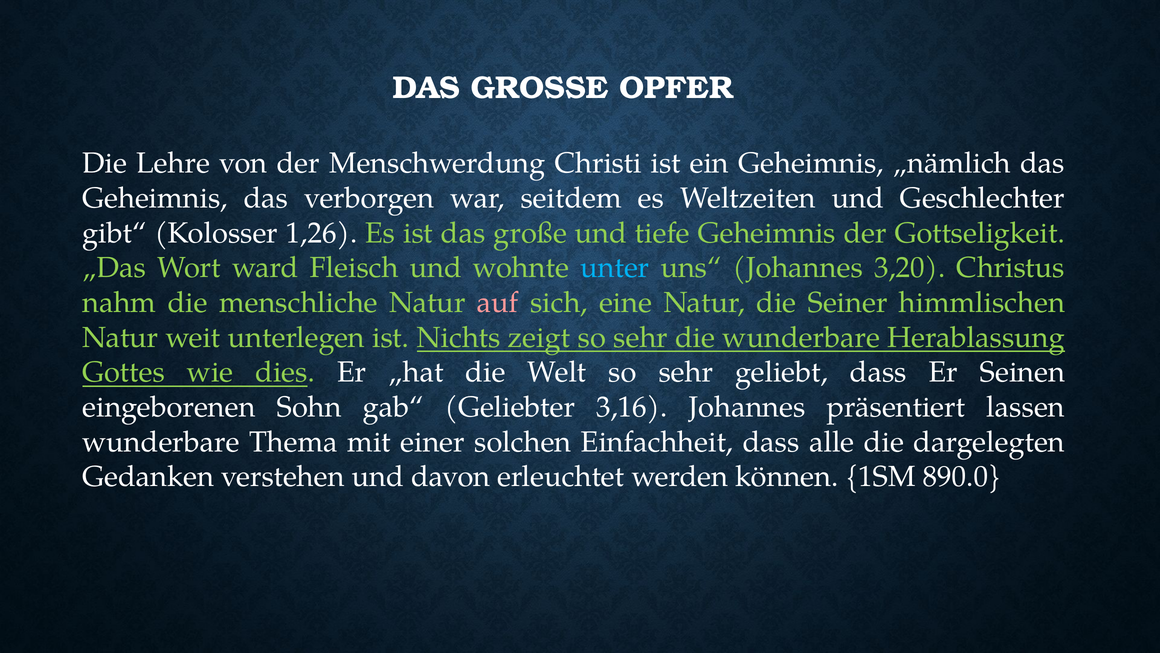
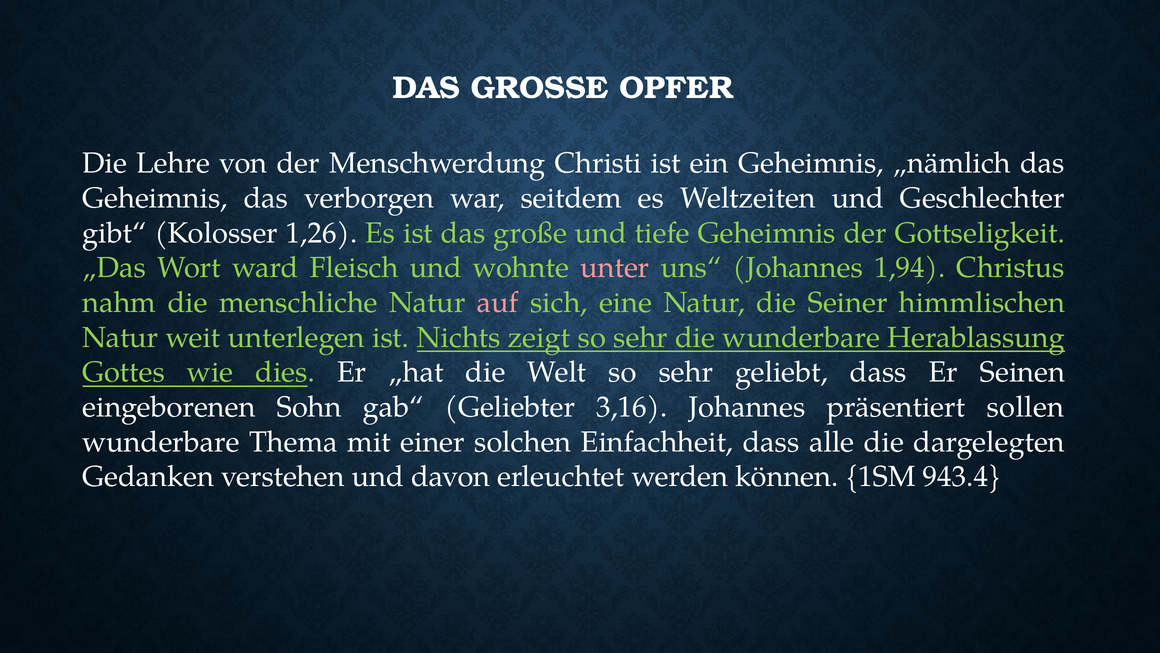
unter colour: light blue -> pink (615, 268)
3,20: 3,20 -> 1,94 (910, 268)
lassen: lassen -> sollen (1026, 407)
890.0: 890.0 -> 943.4 (962, 476)
